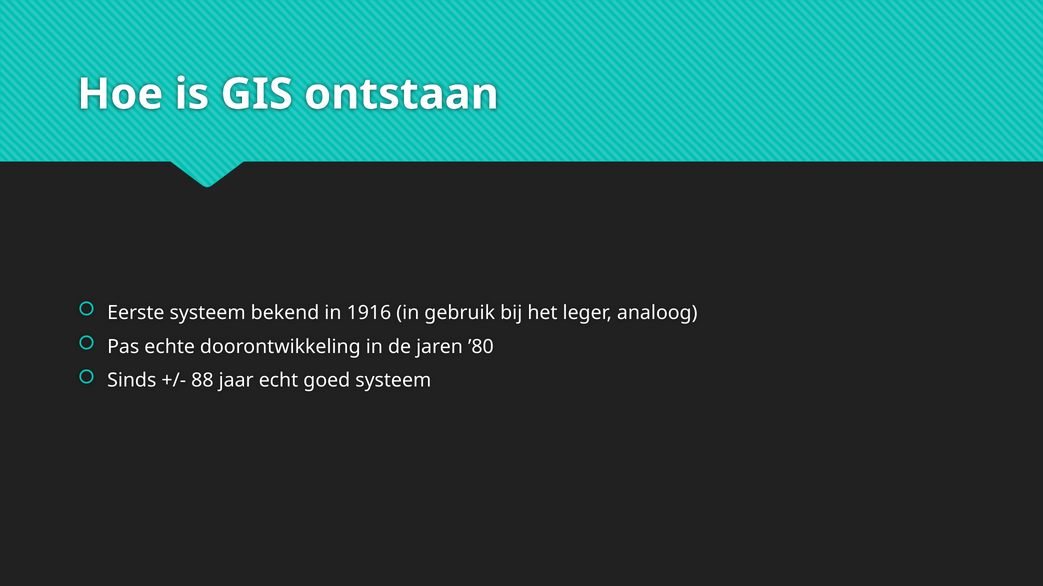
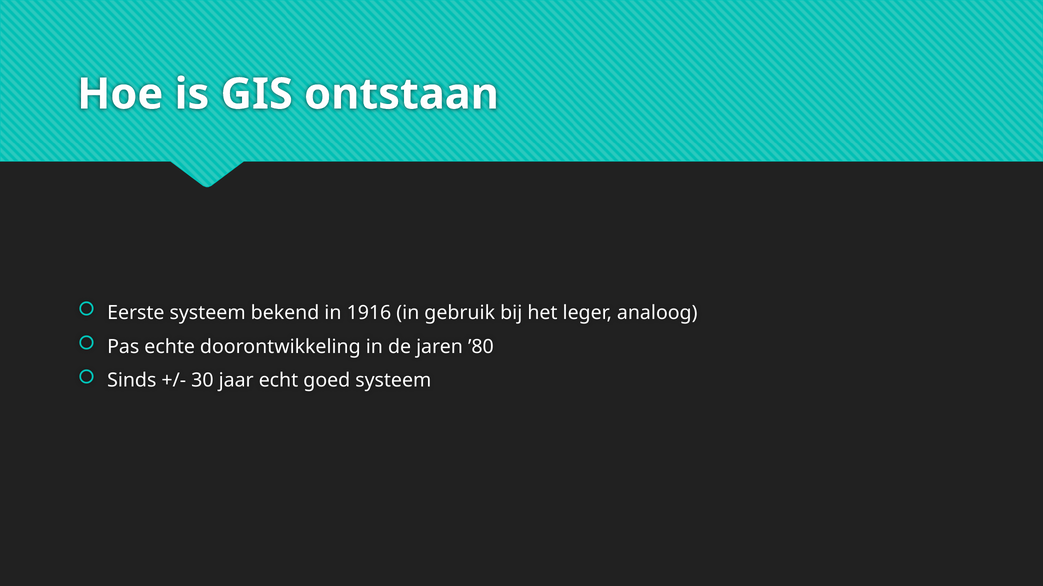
88: 88 -> 30 (202, 381)
